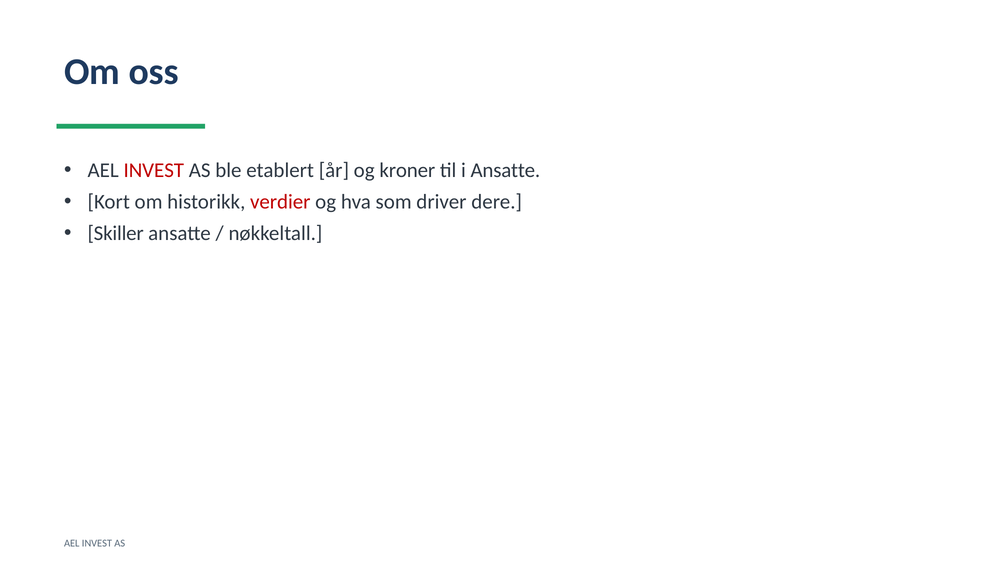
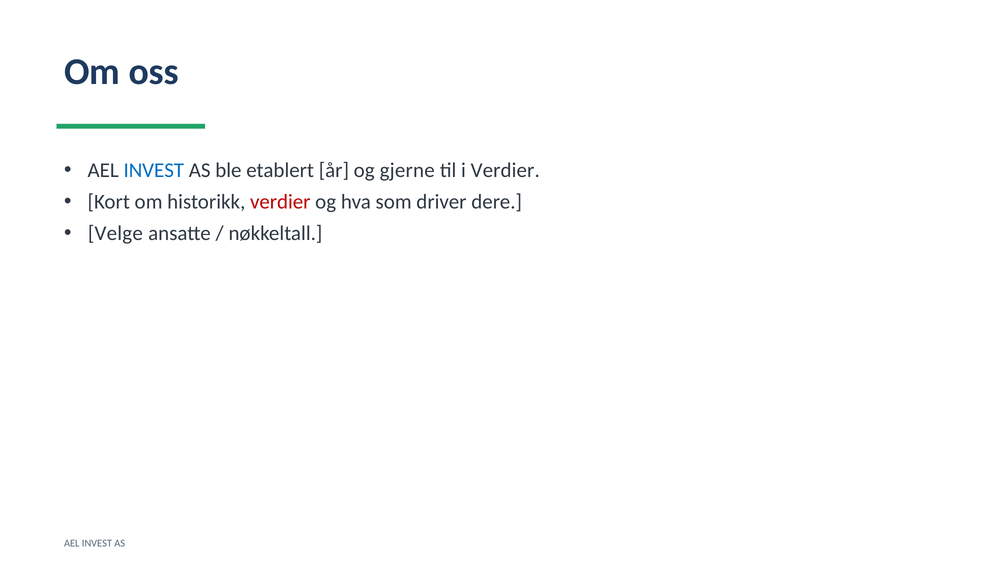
INVEST colour: red -> blue (154, 170)
kroner: kroner -> gjerne (407, 170)
i Ansatte: Ansatte -> Verdier (505, 170)
Skiller: Skiller -> Velge (115, 233)
